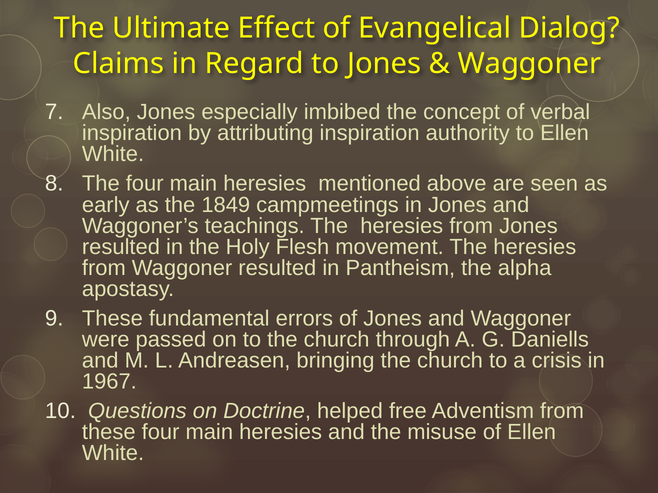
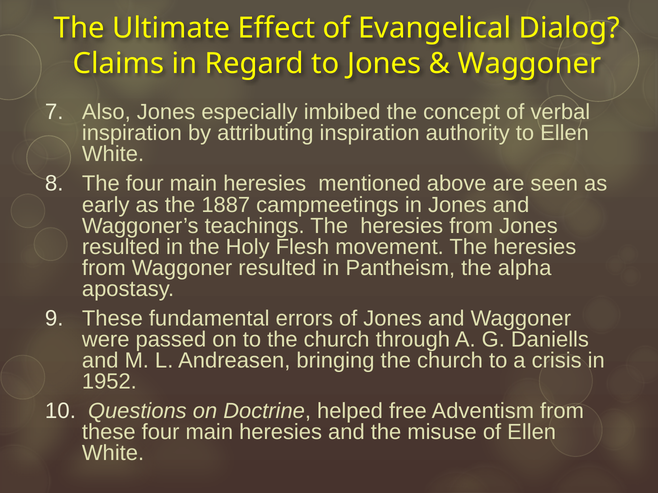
1849: 1849 -> 1887 (226, 205)
1967: 1967 -> 1952 (109, 382)
